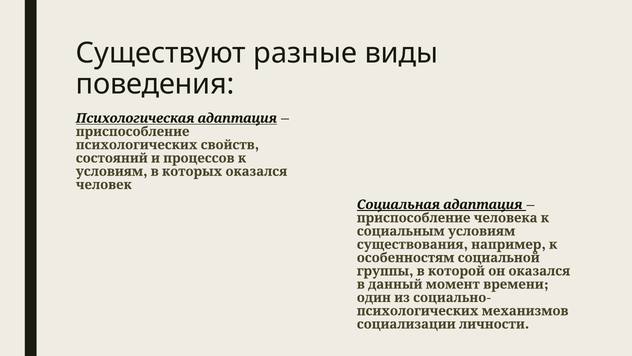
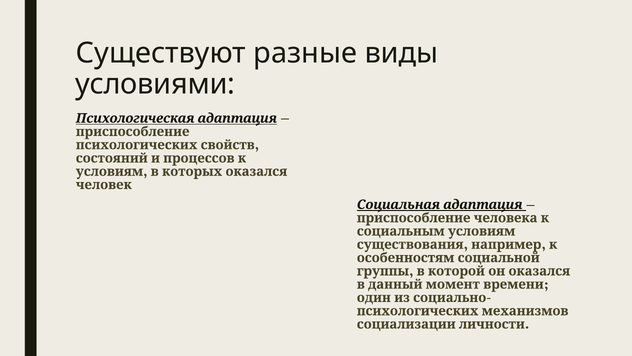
поведения: поведения -> условиями (155, 84)
